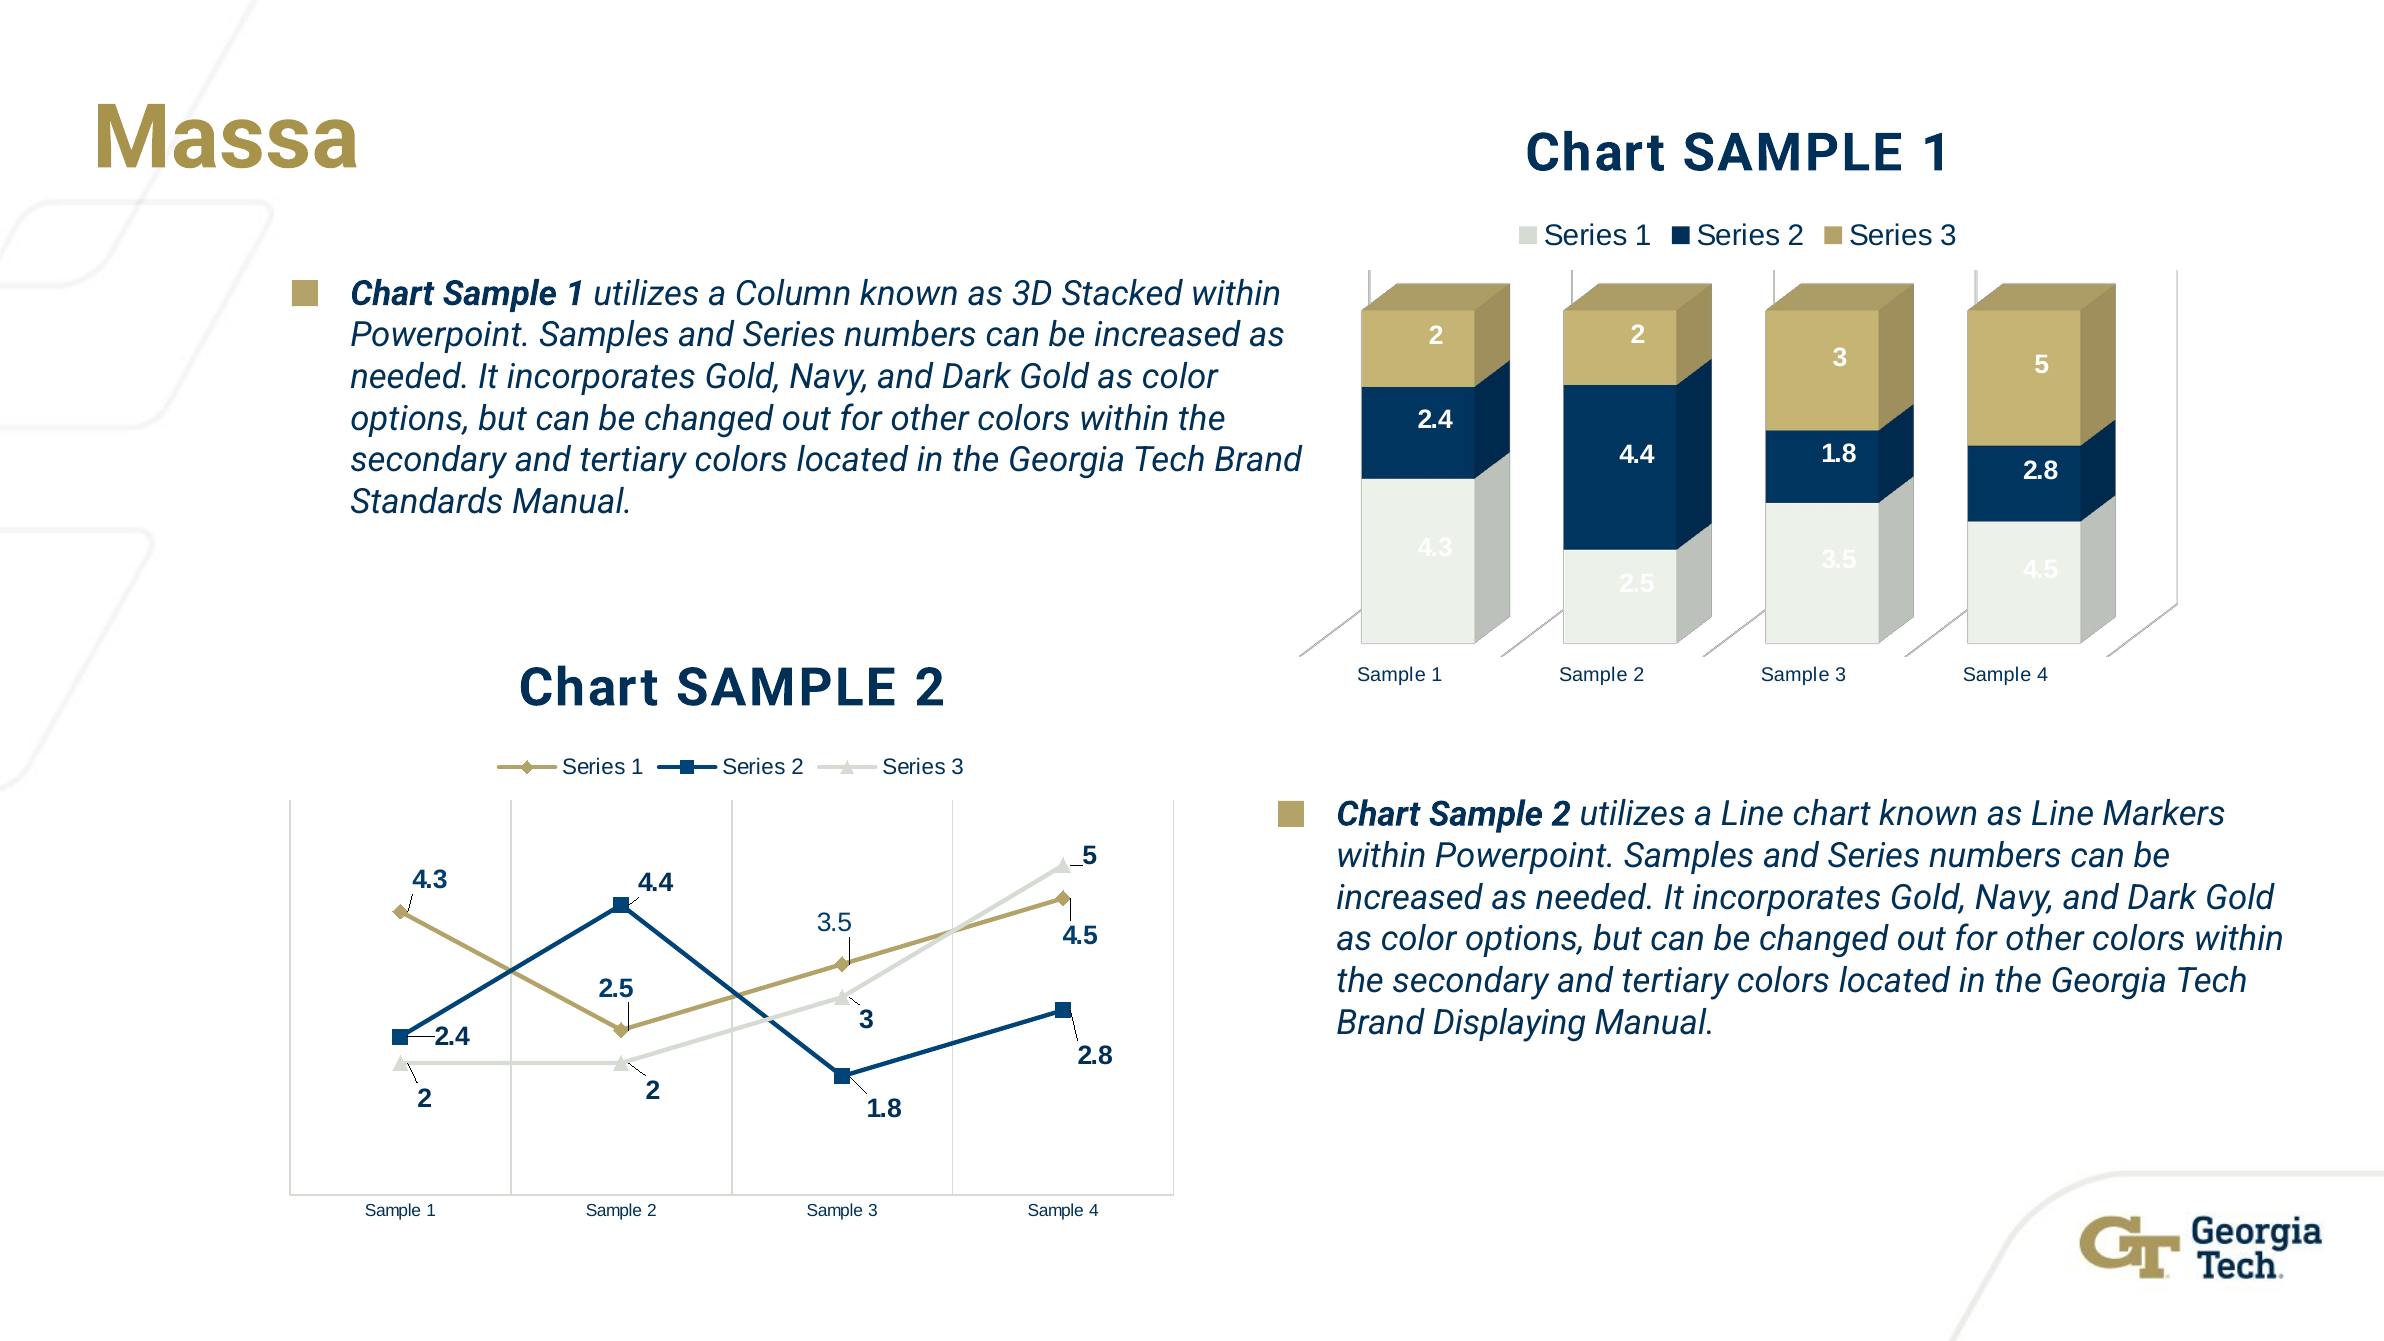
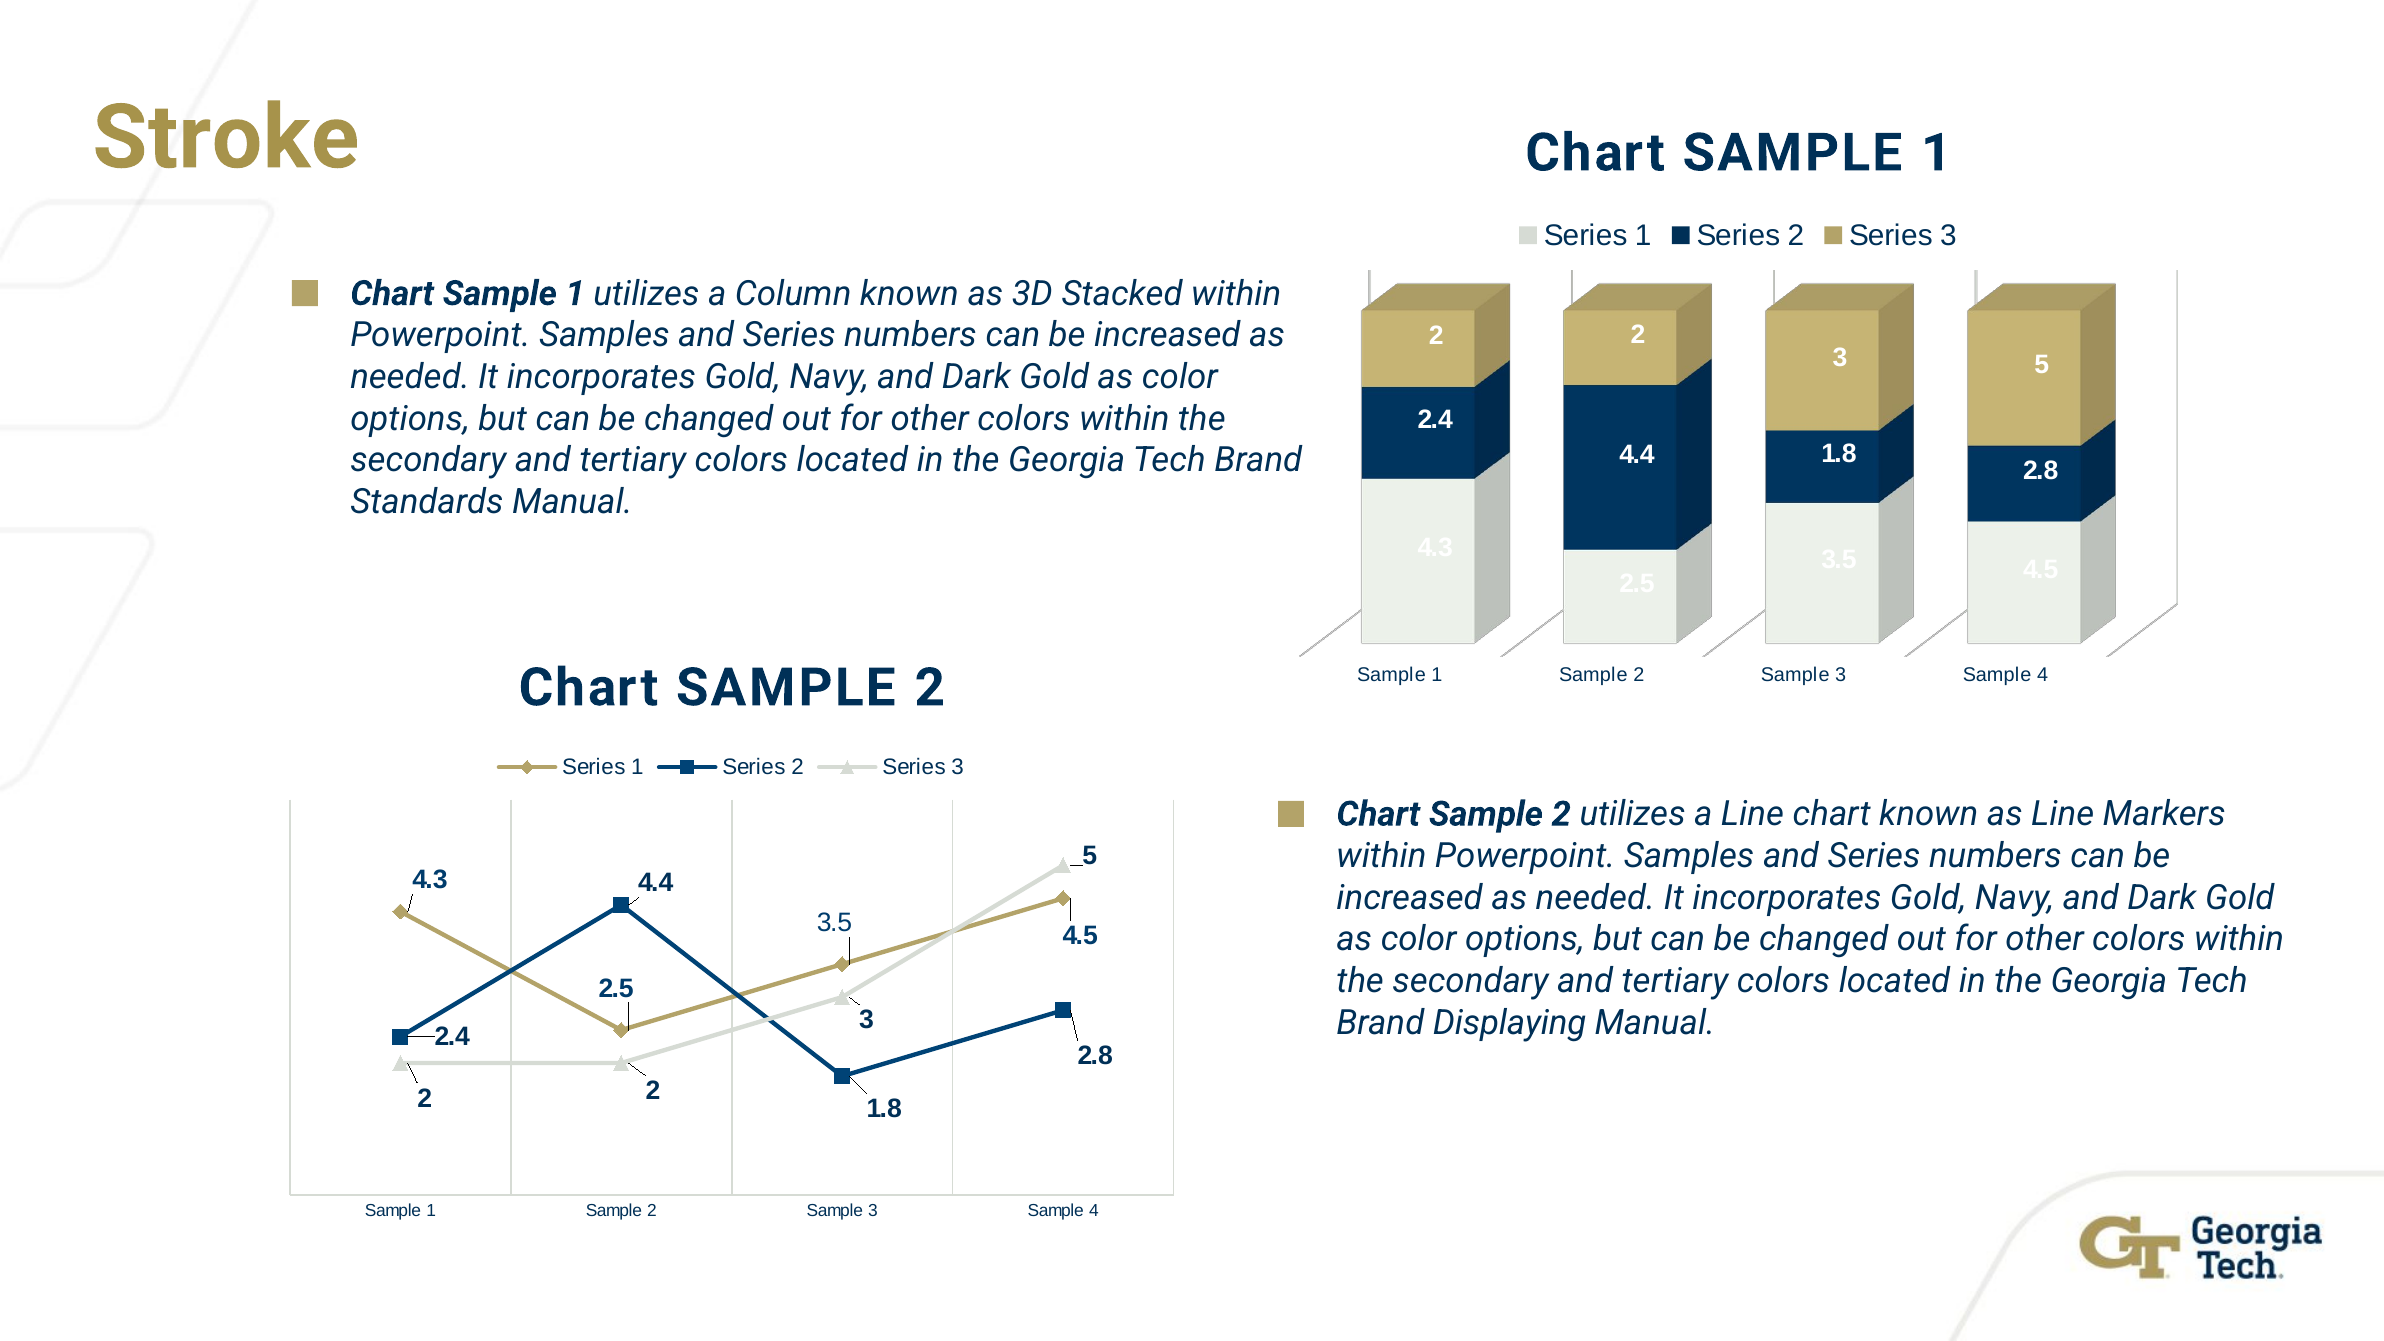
Massa: Massa -> Stroke (226, 138)
